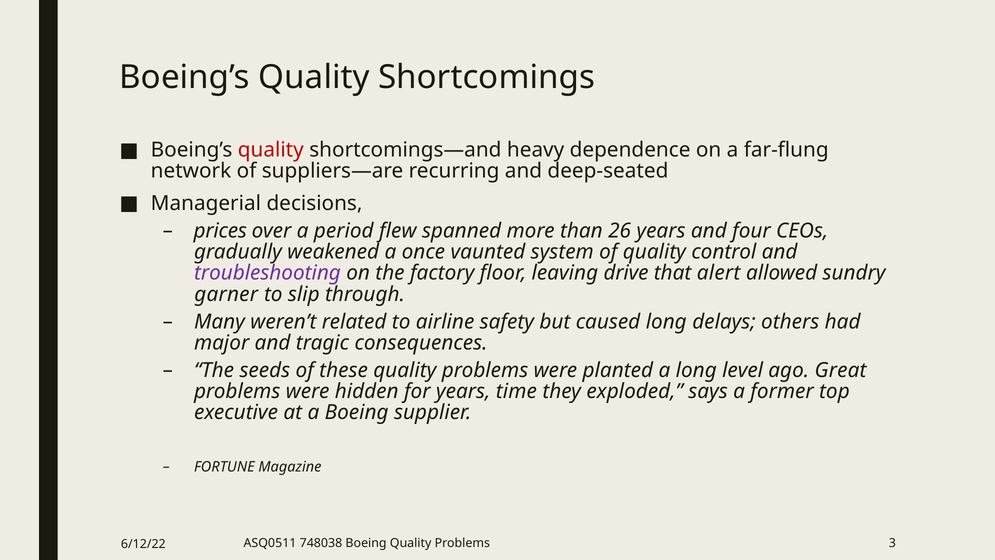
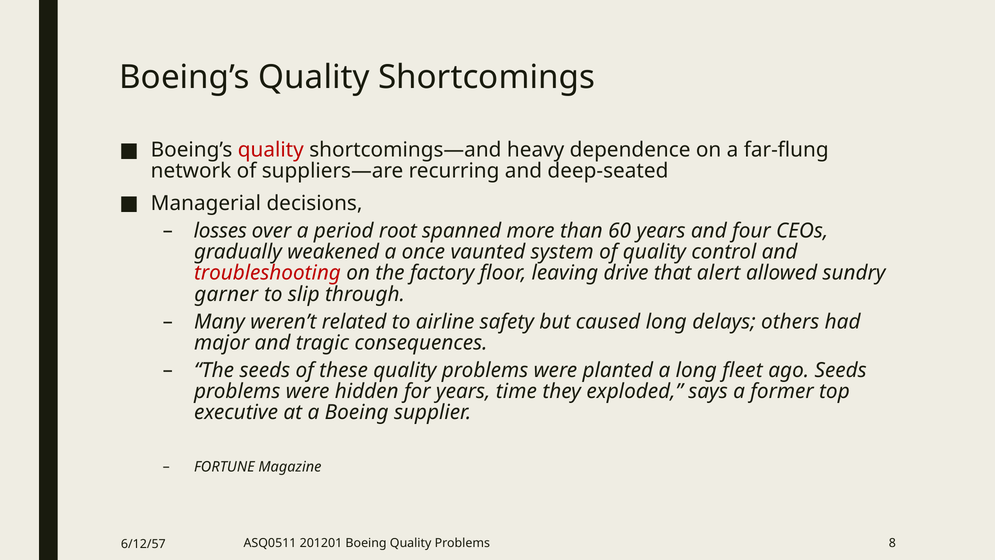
prices: prices -> losses (220, 231)
flew: flew -> root (398, 231)
26: 26 -> 60 (620, 231)
troubleshooting colour: purple -> red (267, 273)
level: level -> fleet (742, 370)
ago Great: Great -> Seeds (841, 370)
748038: 748038 -> 201201 (321, 543)
3: 3 -> 8 (892, 543)
6/12/22: 6/12/22 -> 6/12/57 (143, 544)
